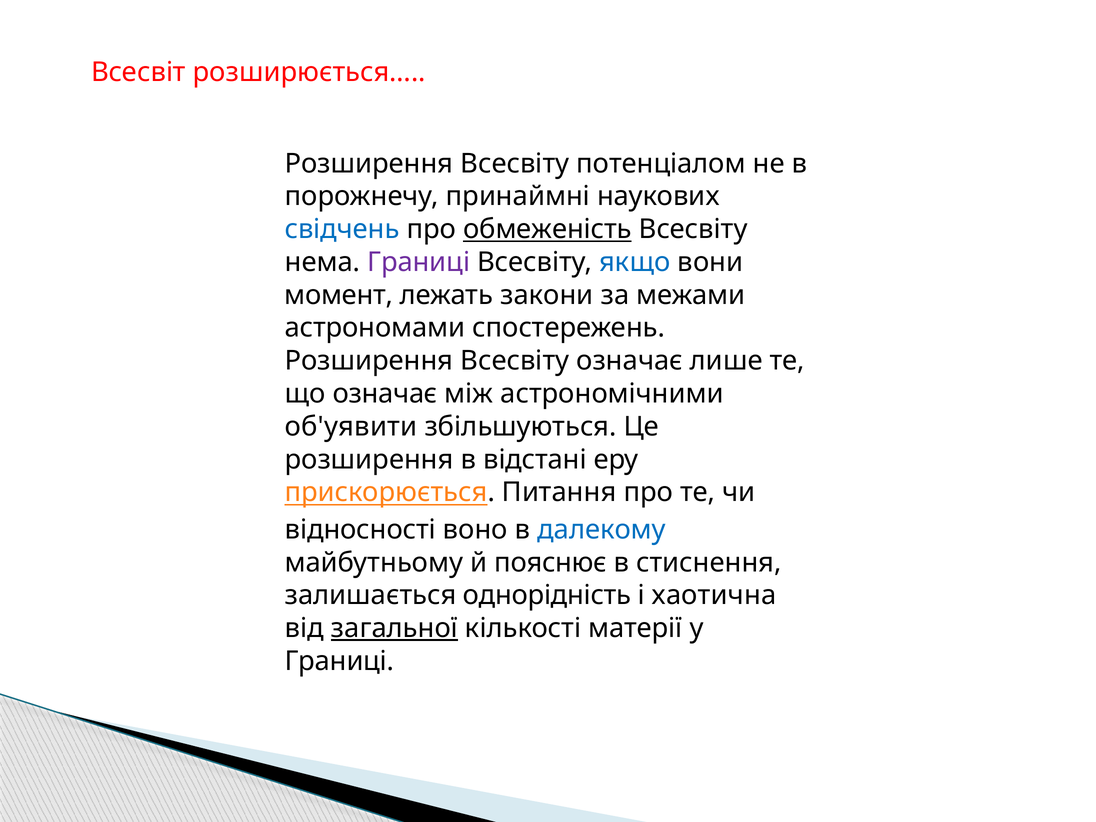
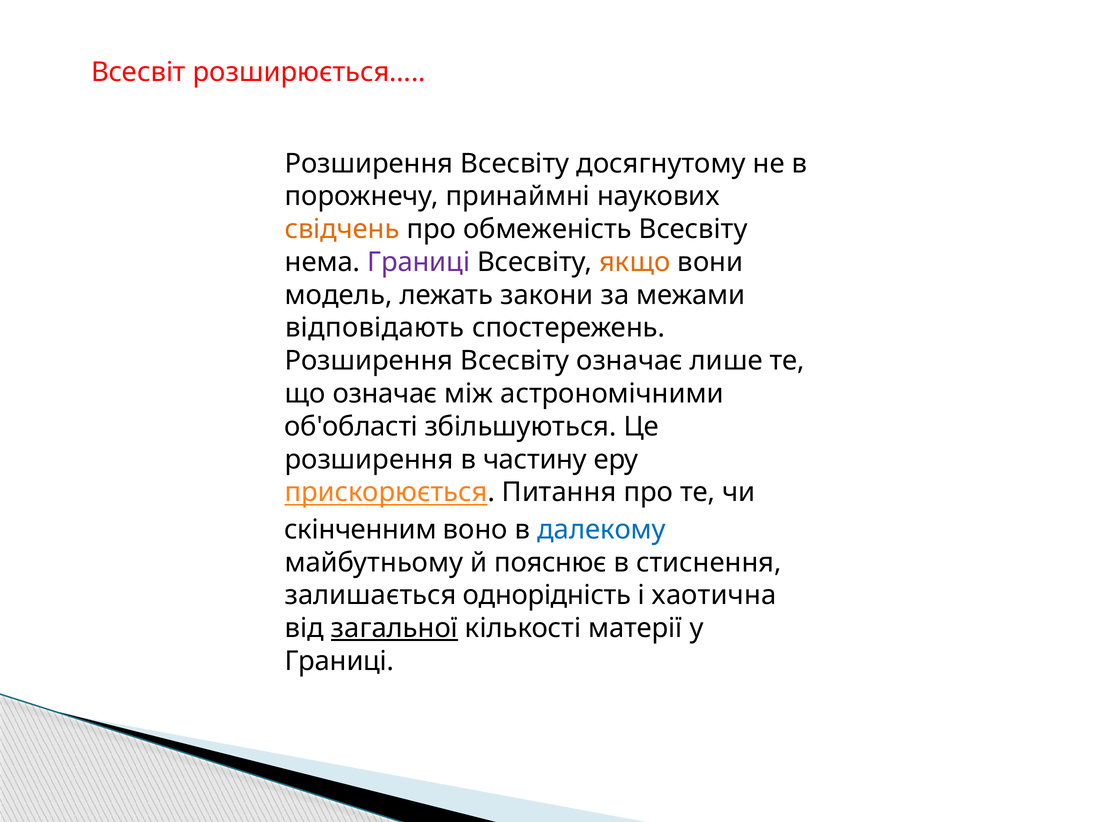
потенціалом: потенціалом -> досягнутому (661, 164)
свідчень colour: blue -> orange (342, 229)
обмеженість underline: present -> none (547, 229)
якщо colour: blue -> orange (635, 262)
момент: момент -> модель (339, 295)
астрономами: астрономами -> відповідають (375, 328)
об'уявити: об'уявити -> об'області (351, 427)
відстані: відстані -> частину (535, 459)
відносності: відносності -> скінченним (360, 530)
